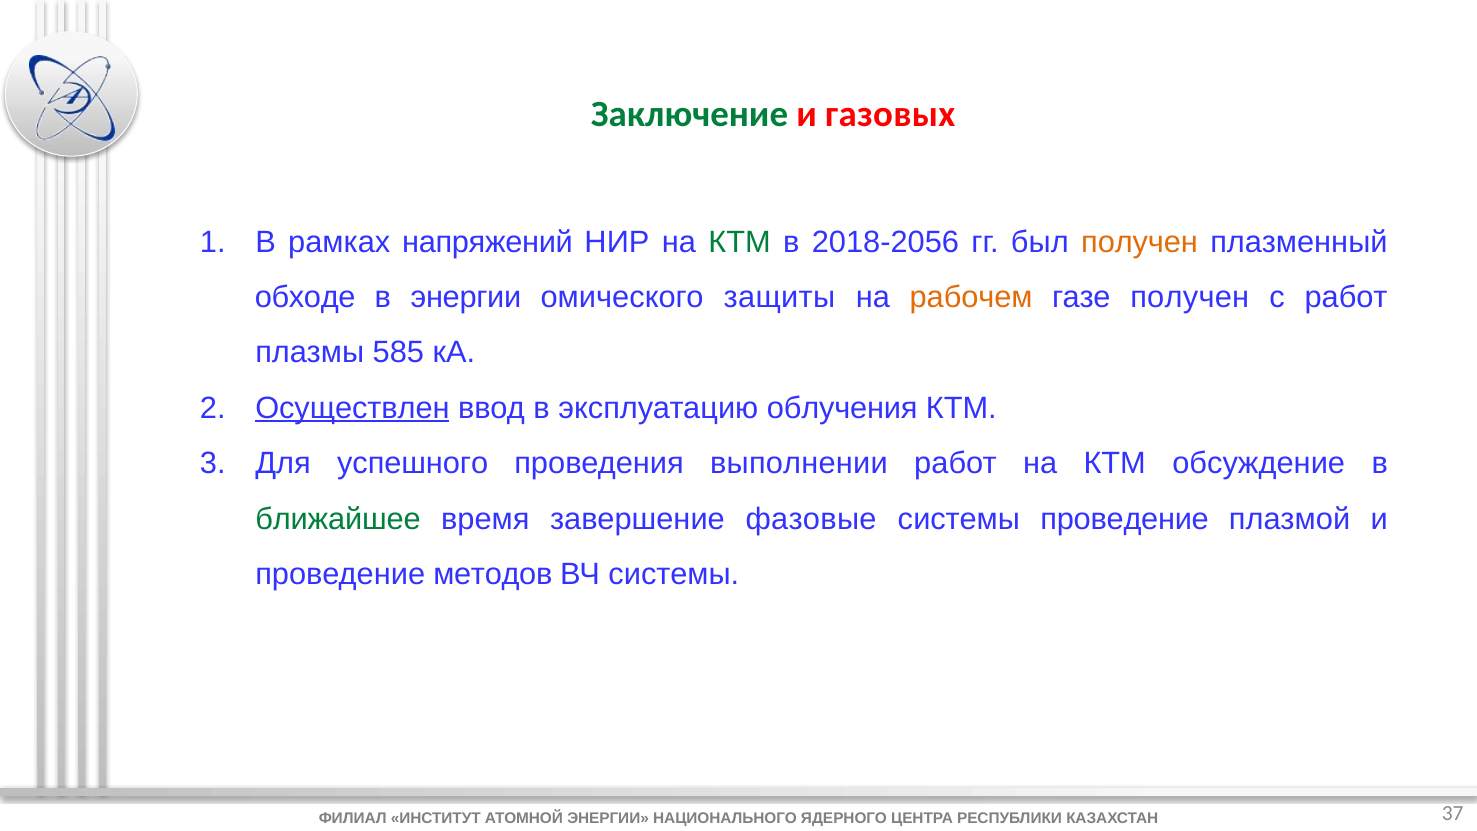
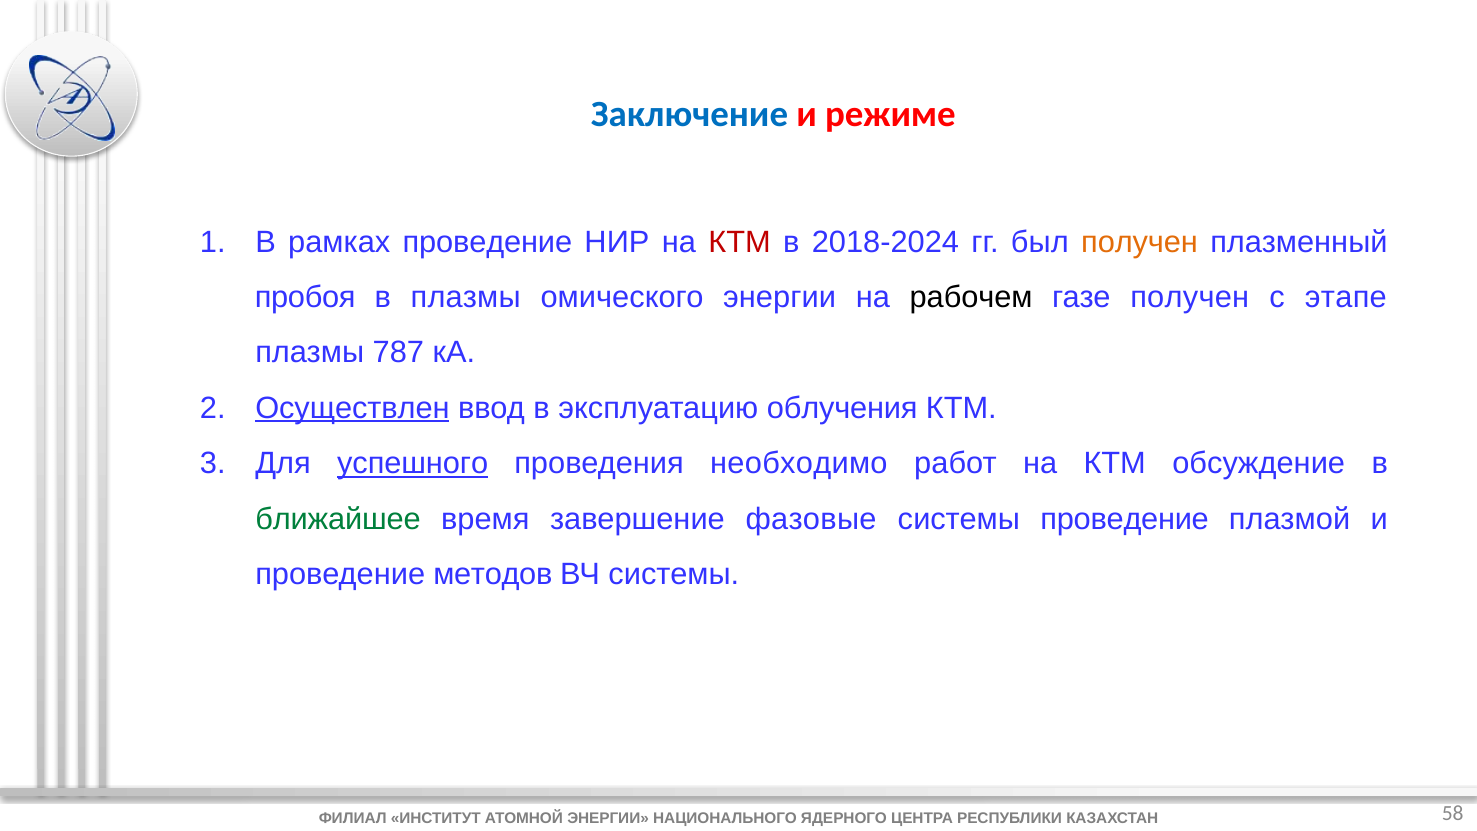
Заключение colour: green -> blue (690, 114)
газовых: газовых -> режиме (890, 114)
рамках напряжений: напряжений -> проведение (487, 242)
КТМ colour: green -> red (740, 242)
2018-2056: 2018-2056 -> 2018-2024 (885, 242)
обходе: обходе -> пробоя (305, 297)
в энергии: энергии -> плазмы (466, 297)
омического защиты: защиты -> энергии (780, 297)
рабочем colour: orange -> black (971, 297)
с работ: работ -> этапе (1346, 297)
585: 585 -> 787 (398, 353)
успешного underline: none -> present (413, 463)
выполнении: выполнении -> необходимо (799, 463)
37: 37 -> 58 (1453, 813)
